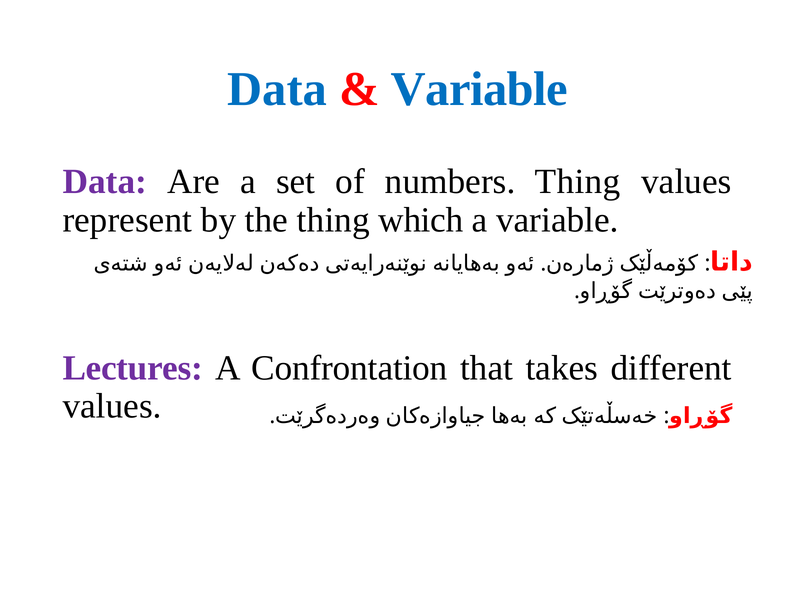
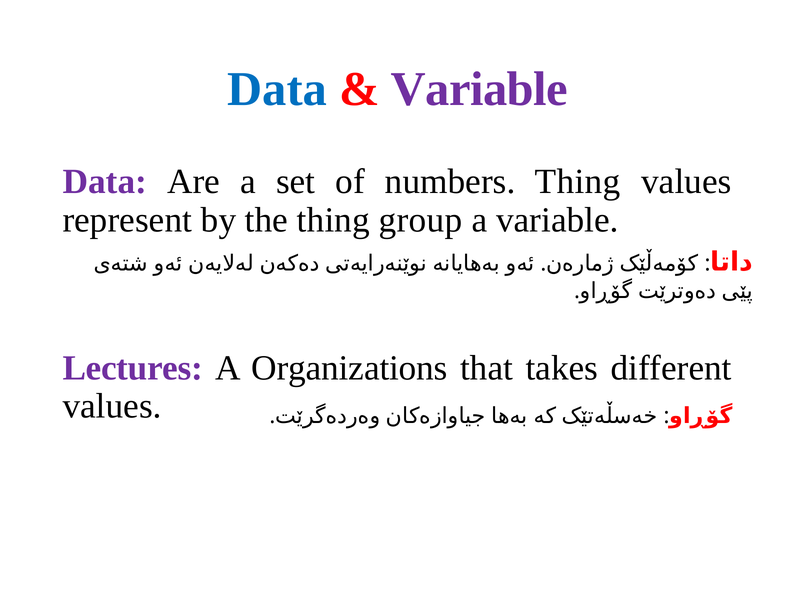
Variable colour: blue -> purple (479, 89)
which: which -> group (421, 220)
Confrontation: Confrontation -> Organizations (349, 367)
